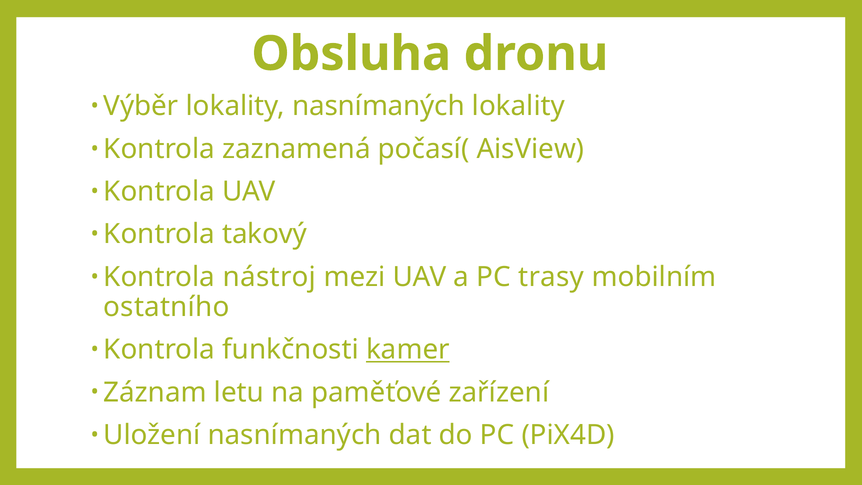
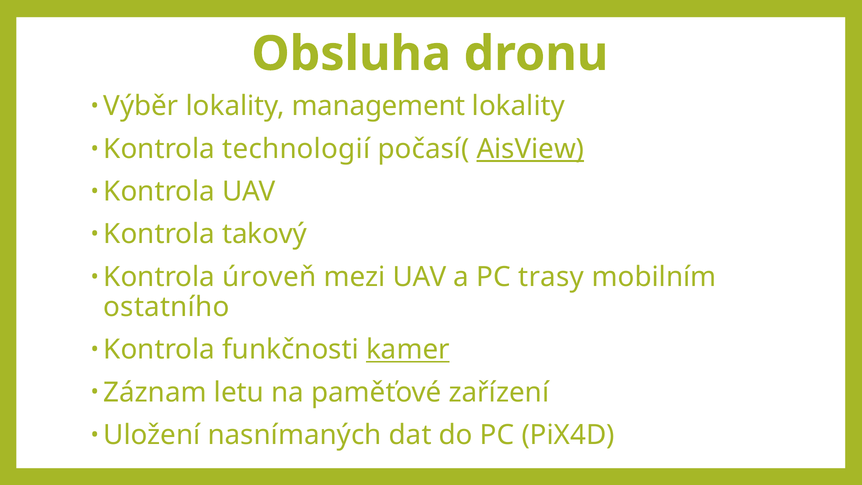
lokality nasnímaných: nasnímaných -> management (379, 106)
zaznamená: zaznamená -> technologií (296, 149)
AisView underline: none -> present (530, 149)
nástroj: nástroj -> úroveň (269, 277)
